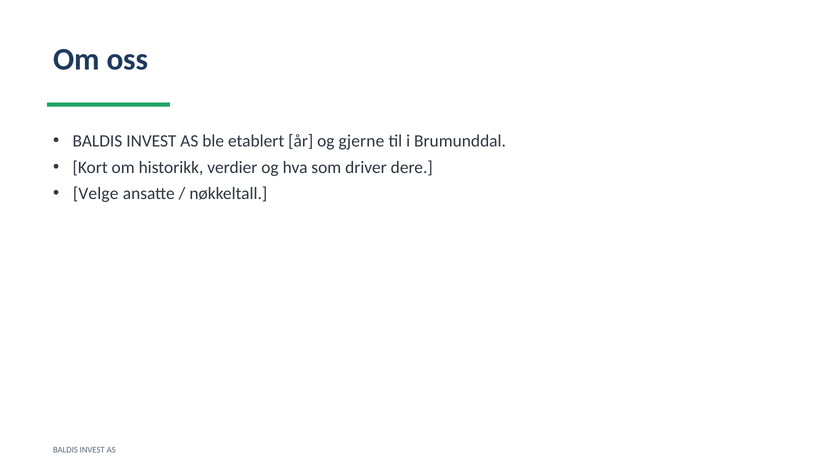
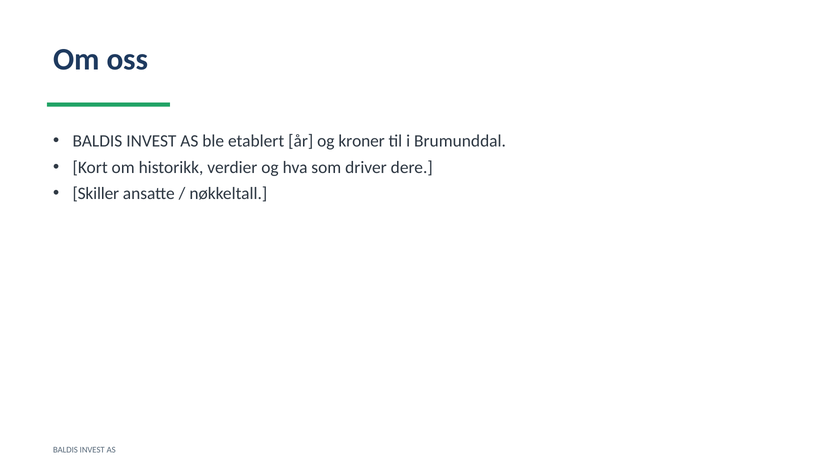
gjerne: gjerne -> kroner (362, 141)
Velge: Velge -> Skiller (96, 193)
